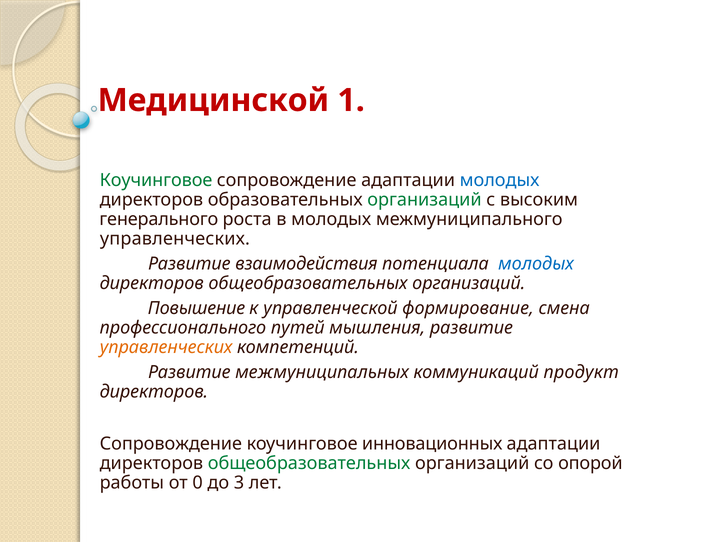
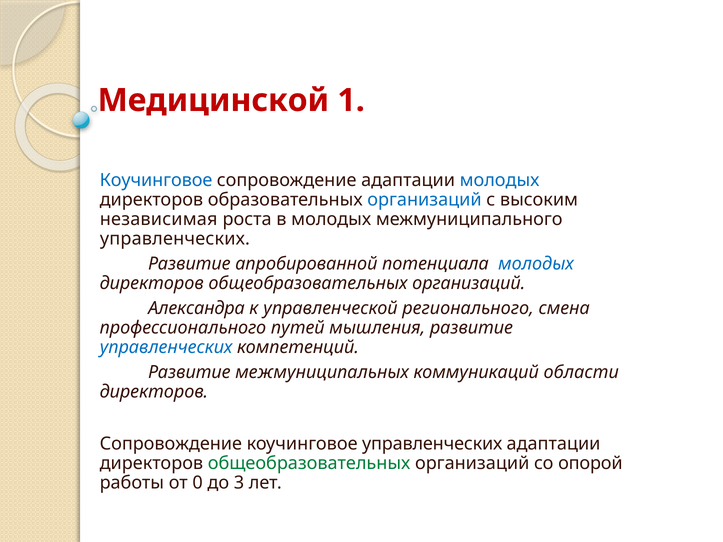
Коучинговое colour: green -> blue (156, 180)
организаций colour: green -> blue (425, 200)
генерального: генерального -> независимая (159, 219)
взаимодействия: взаимодействия -> апробированной (306, 264)
Повышение: Повышение -> Александра (196, 308)
формирование: формирование -> регионального (468, 308)
управленческих colour: orange -> blue (166, 347)
продукт: продукт -> области (581, 372)
коучинговое инновационных: инновационных -> управленческих (432, 444)
